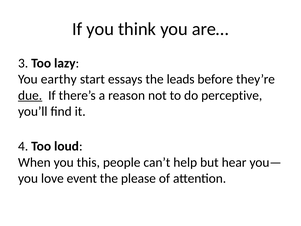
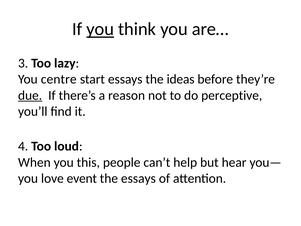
you underline: none -> present (100, 29)
earthy: earthy -> centre (59, 79)
leads: leads -> ideas (181, 79)
the please: please -> essays (138, 178)
